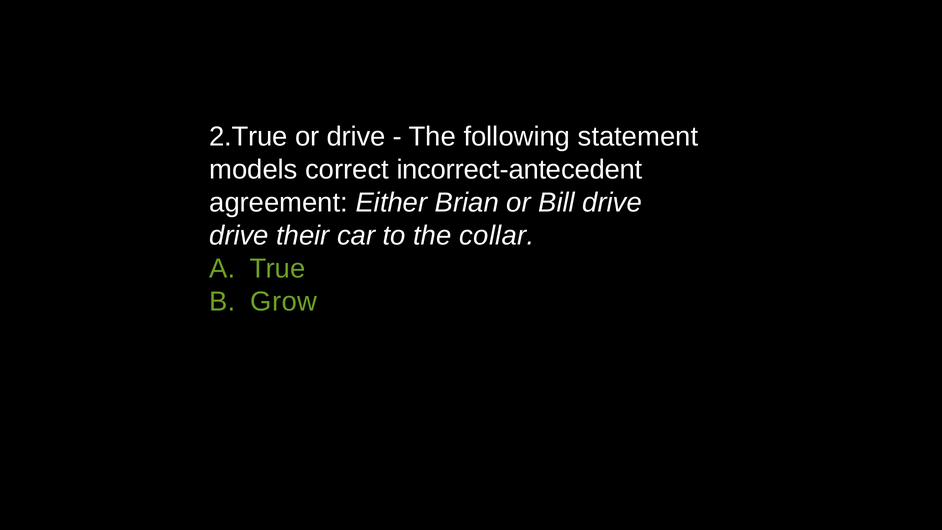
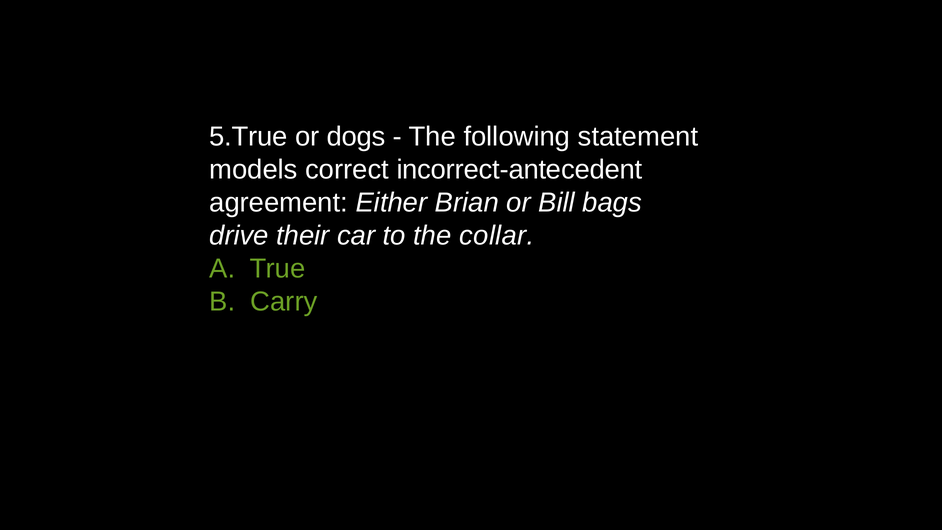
2.True: 2.True -> 5.True (249, 137)
or drive: drive -> dogs (356, 137)
Bill drive: drive -> bags (612, 203)
Grow: Grow -> Carry (284, 302)
